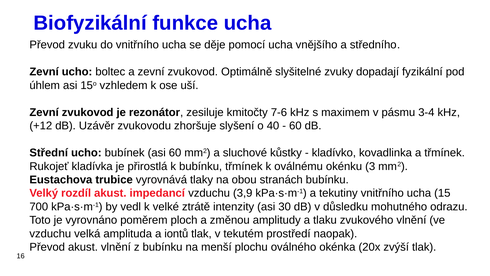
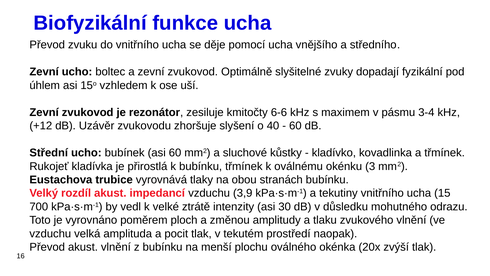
7-6: 7-6 -> 6-6 (279, 112)
iontů: iontů -> pocit (176, 233)
